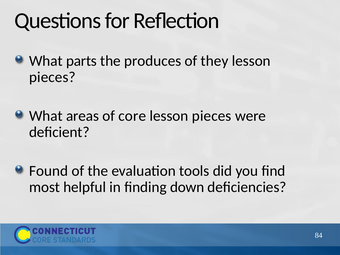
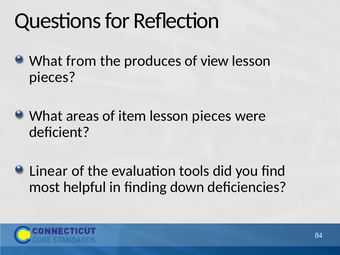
parts: parts -> from (81, 61)
they: they -> view (215, 61)
core: core -> item (132, 116)
Found: Found -> Linear (49, 171)
